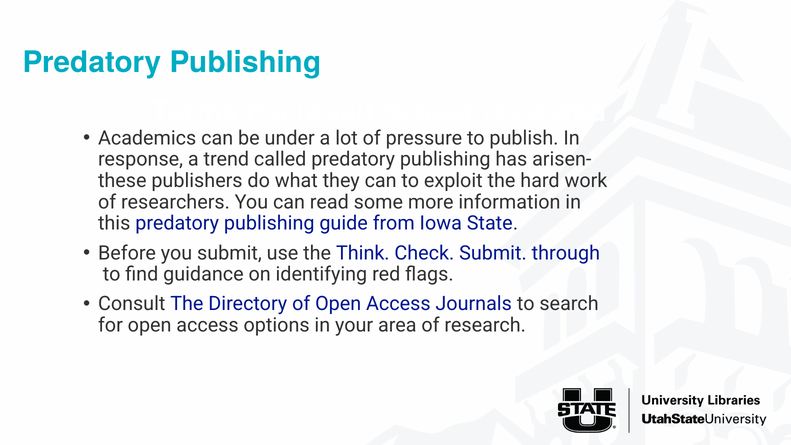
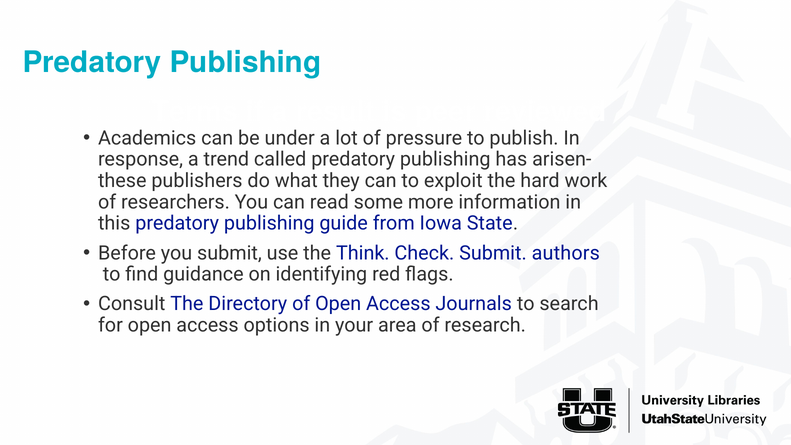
through: through -> authors (566, 253)
